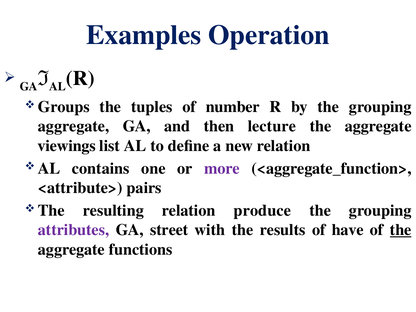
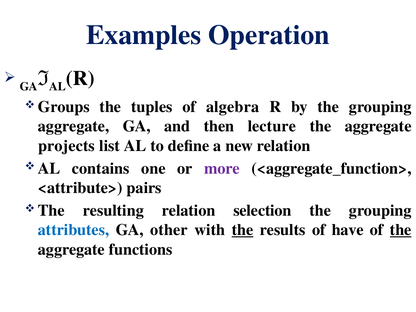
number: number -> algebra (233, 107)
viewings: viewings -> projects (67, 146)
produce: produce -> selection (263, 210)
attributes colour: purple -> blue (74, 230)
street: street -> other (169, 230)
the underline: none -> present (242, 230)
